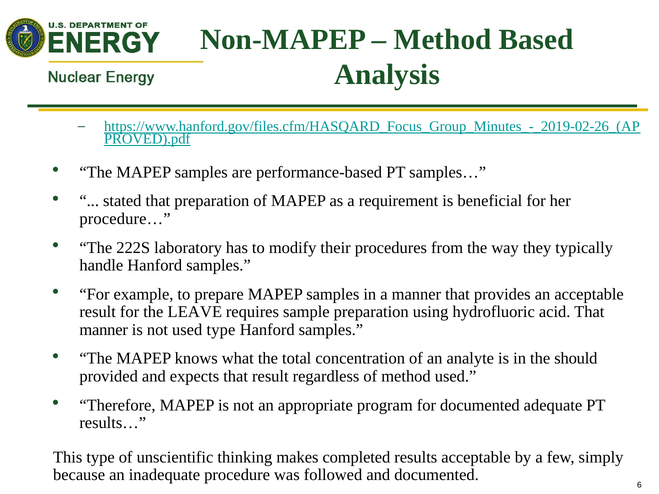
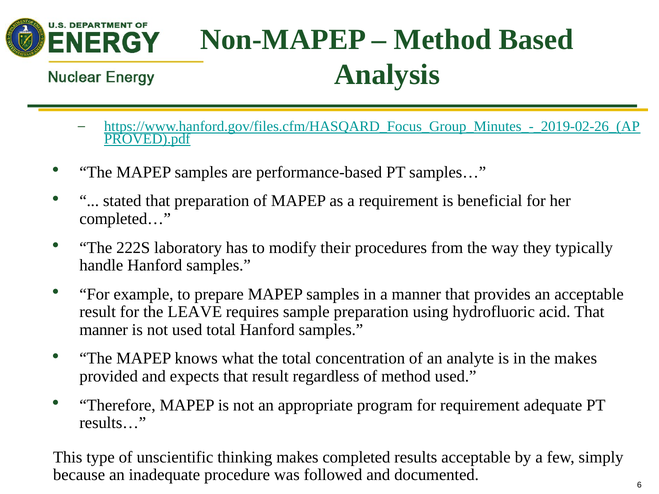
procedure…: procedure… -> completed… (125, 219)
used type: type -> total (221, 330)
the should: should -> makes (576, 359)
for documented: documented -> requirement (480, 405)
